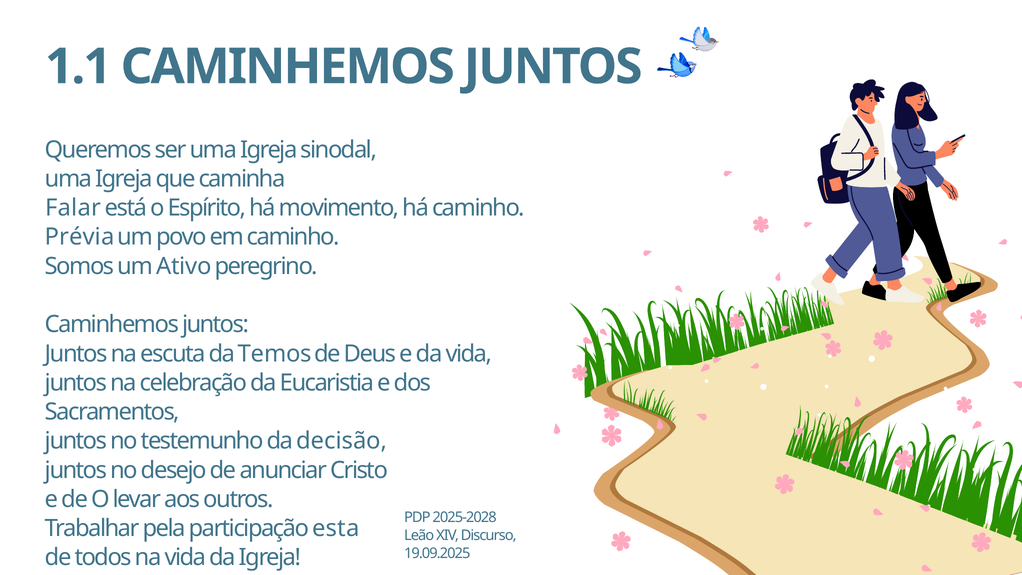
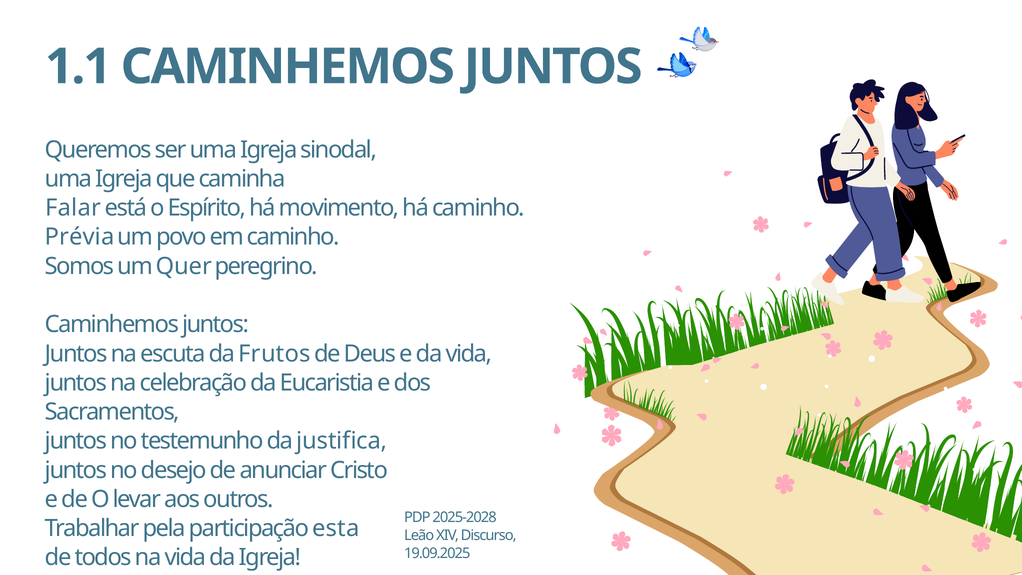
Ativo: Ativo -> Quer (184, 266)
Temos: Temos -> Frutos (275, 354)
decisão: decisão -> justifica (342, 441)
